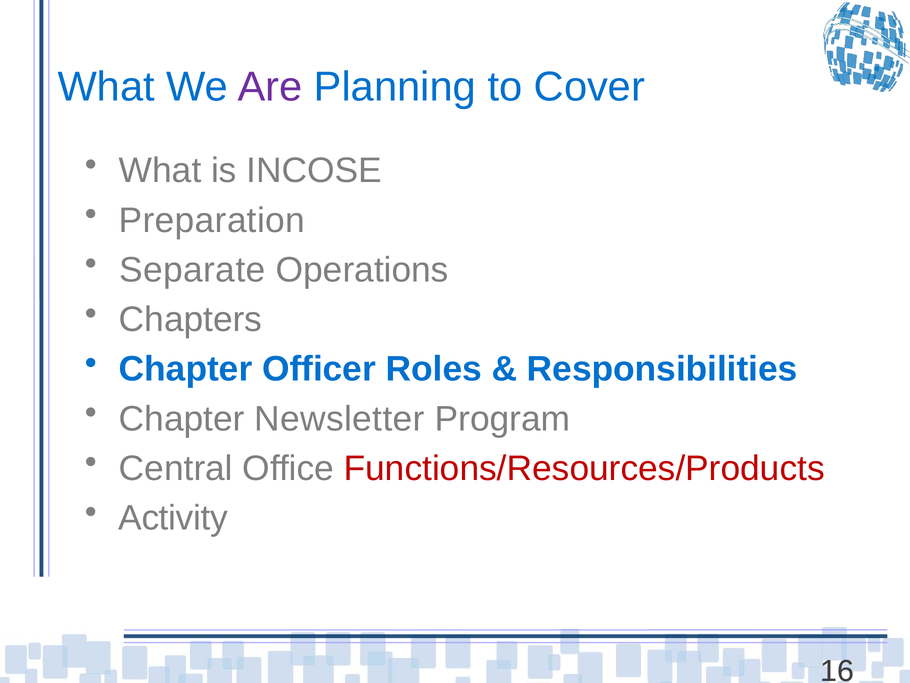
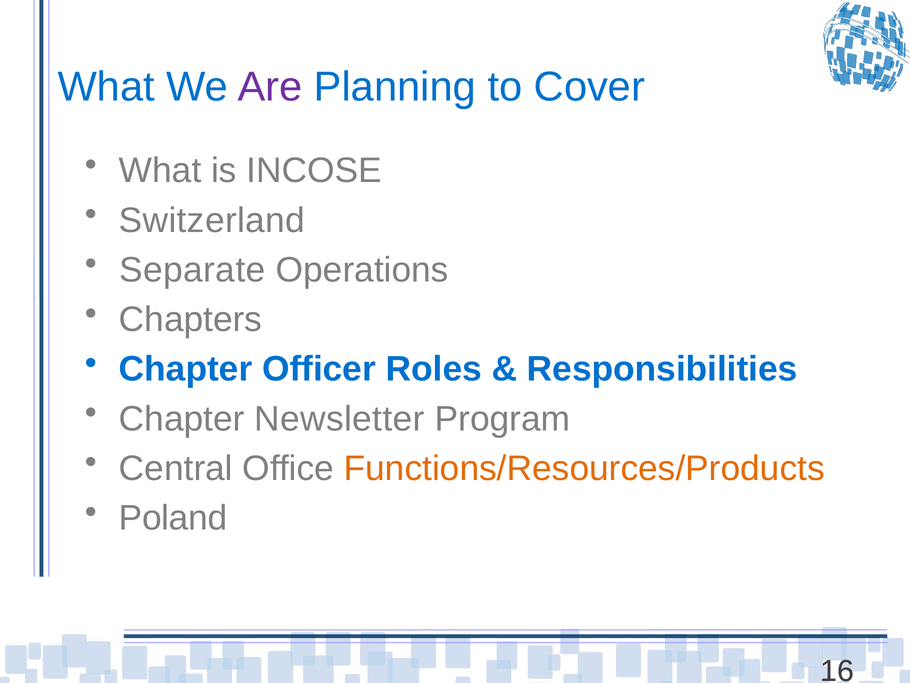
Preparation: Preparation -> Switzerland (212, 220)
Functions/Resources/Products colour: red -> orange (584, 468)
Activity: Activity -> Poland (173, 518)
